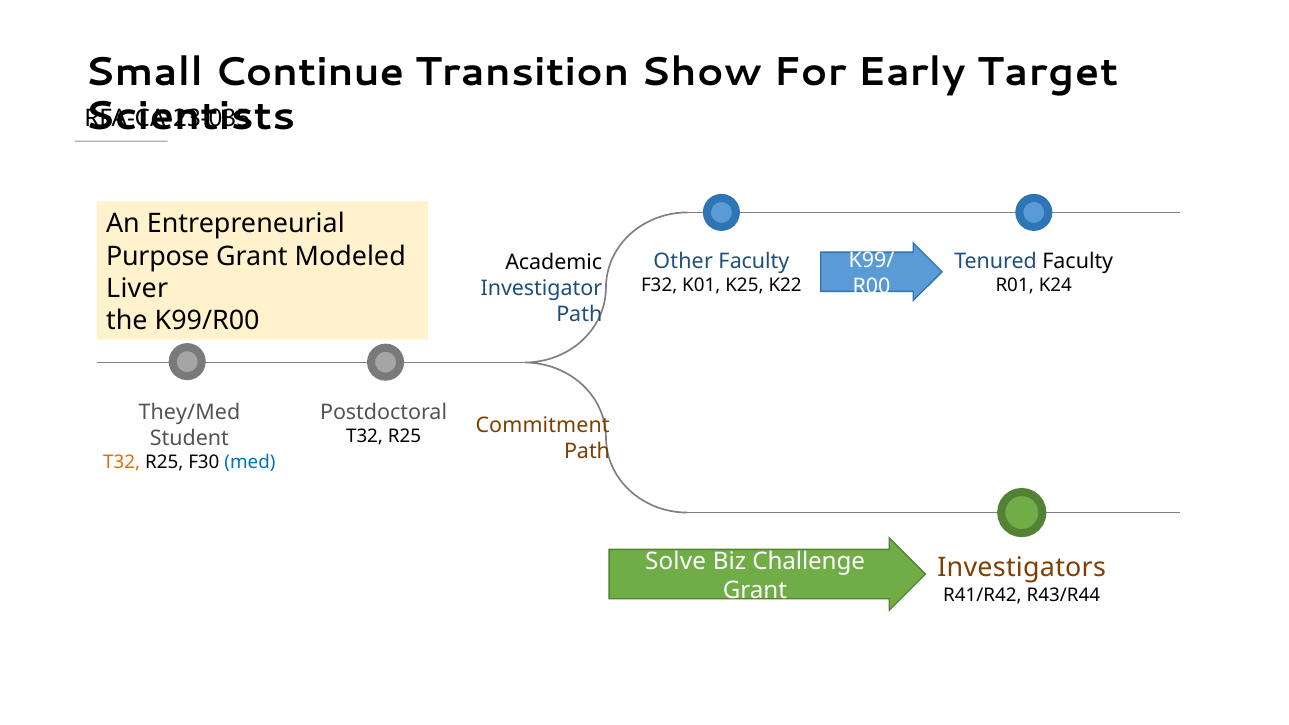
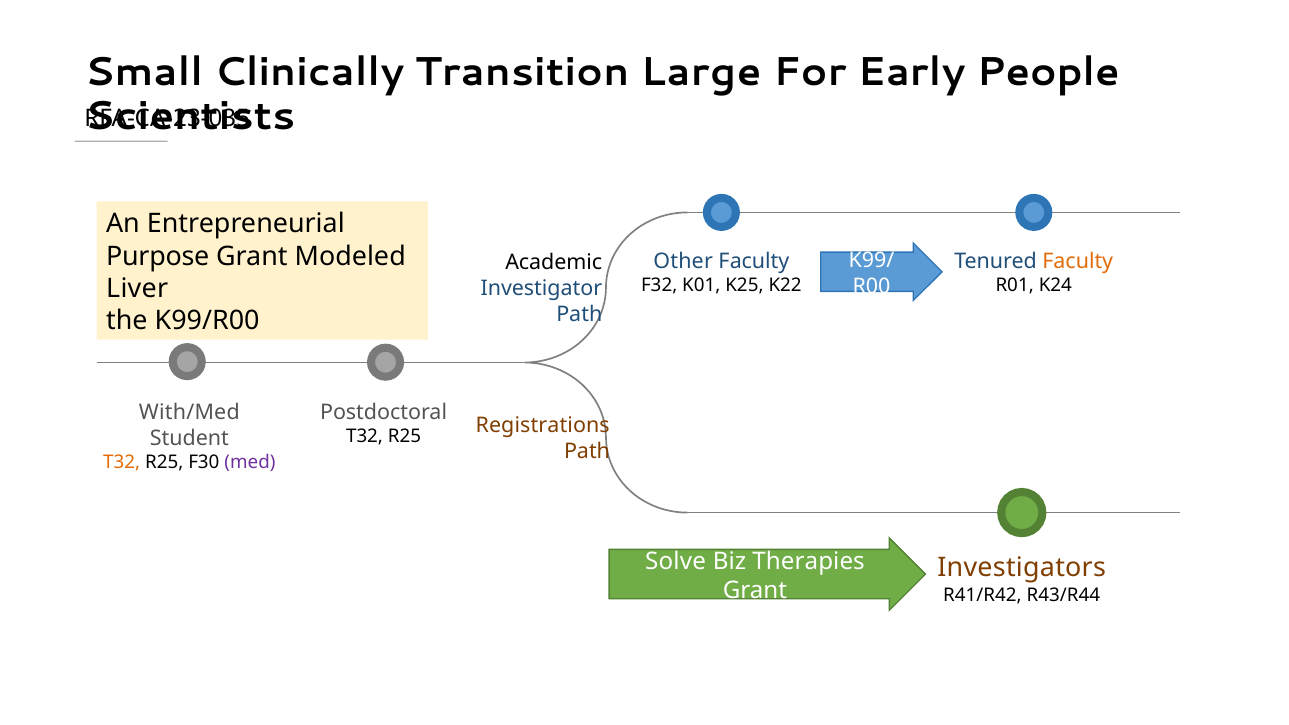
Continue: Continue -> Clinically (309, 73)
Show: Show -> Large (701, 73)
Target: Target -> People (1048, 73)
Faculty colour: black -> orange (1078, 261)
They/Med: They/Med -> With/Med (189, 413)
Commitment: Commitment -> Registrations (543, 426)
med colour: blue -> purple (250, 462)
Challenge: Challenge -> Therapies (809, 561)
